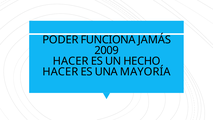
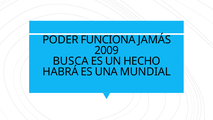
HACER: HACER -> BUSCA (71, 61)
HACER: HACER -> HABRÁ (60, 72)
MAYORÍA: MAYORÍA -> MUNDIAL (145, 72)
